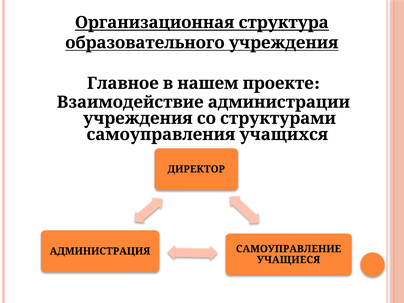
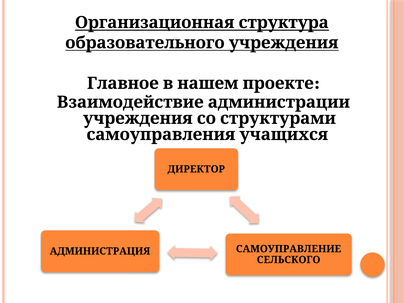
УЧАЩИЕСЯ: УЧАЩИЕСЯ -> СЕЛЬСКОГО (289, 260)
